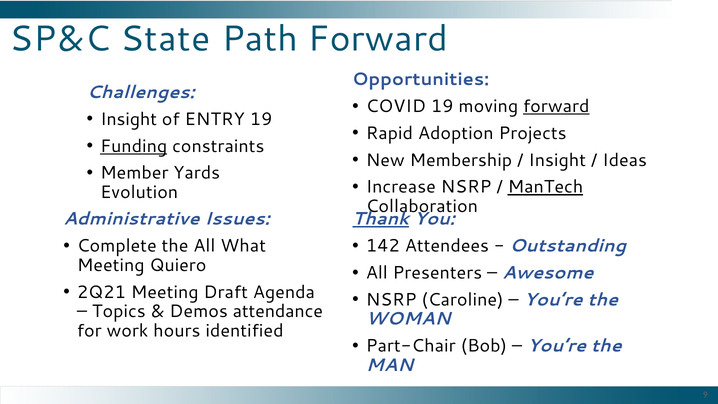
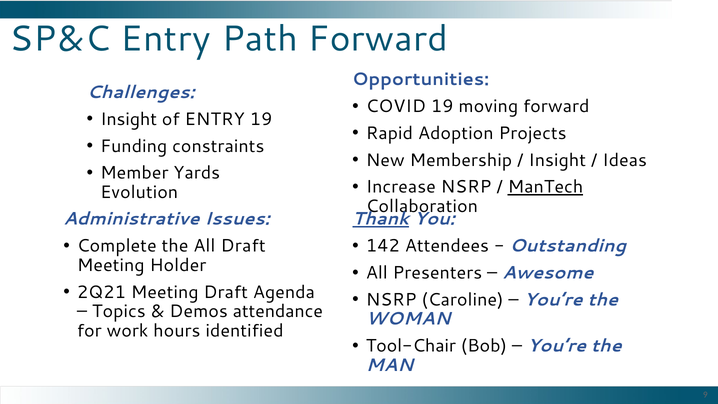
SP&C State: State -> Entry (166, 39)
forward underline: present -> none (556, 106)
Funding underline: present -> none (134, 146)
All What: What -> Draft (243, 246)
Quiero: Quiero -> Holder (178, 265)
Part-Chair: Part-Chair -> Tool-Chair (411, 346)
